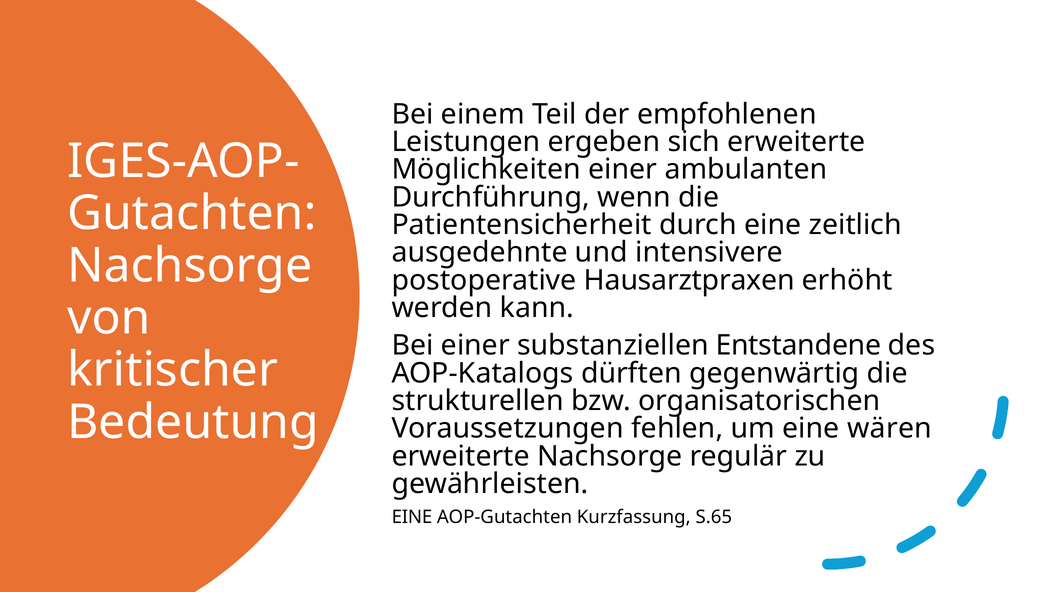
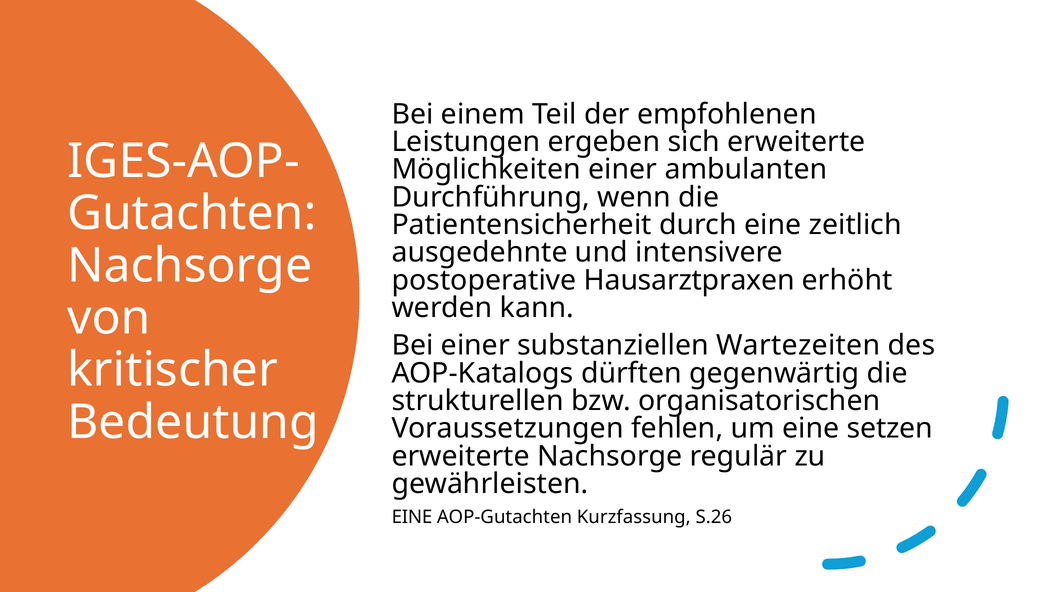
Entstandene: Entstandene -> Wartezeiten (798, 345)
wären: wären -> setzen (890, 428)
S.65: S.65 -> S.26 (714, 517)
